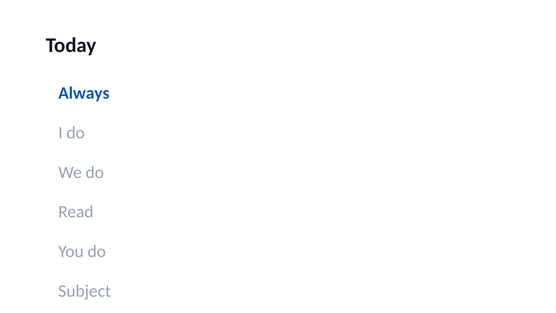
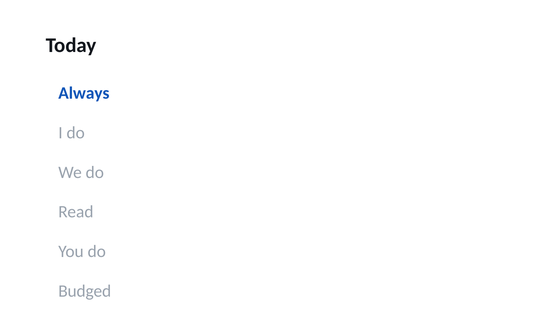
Subject: Subject -> Budged (85, 291)
